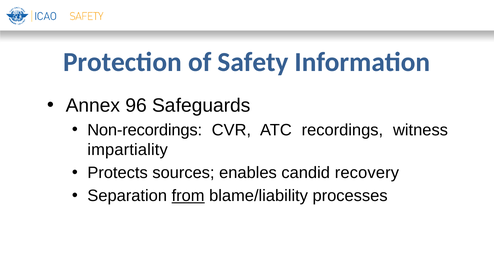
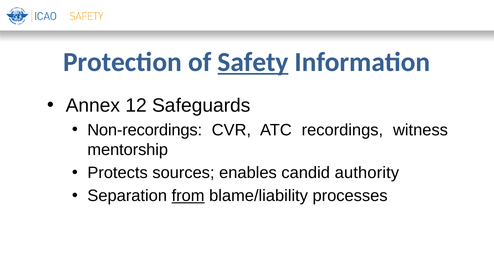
Safety underline: none -> present (253, 62)
96: 96 -> 12 (136, 105)
impartiality: impartiality -> mentorship (128, 150)
recovery: recovery -> authority (367, 173)
